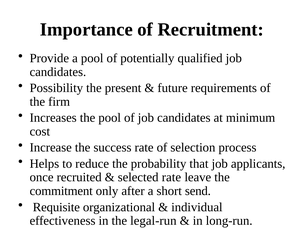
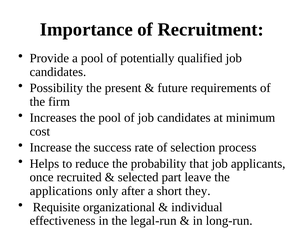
selected rate: rate -> part (171, 177)
commitment: commitment -> applications (61, 191)
send: send -> they (198, 191)
